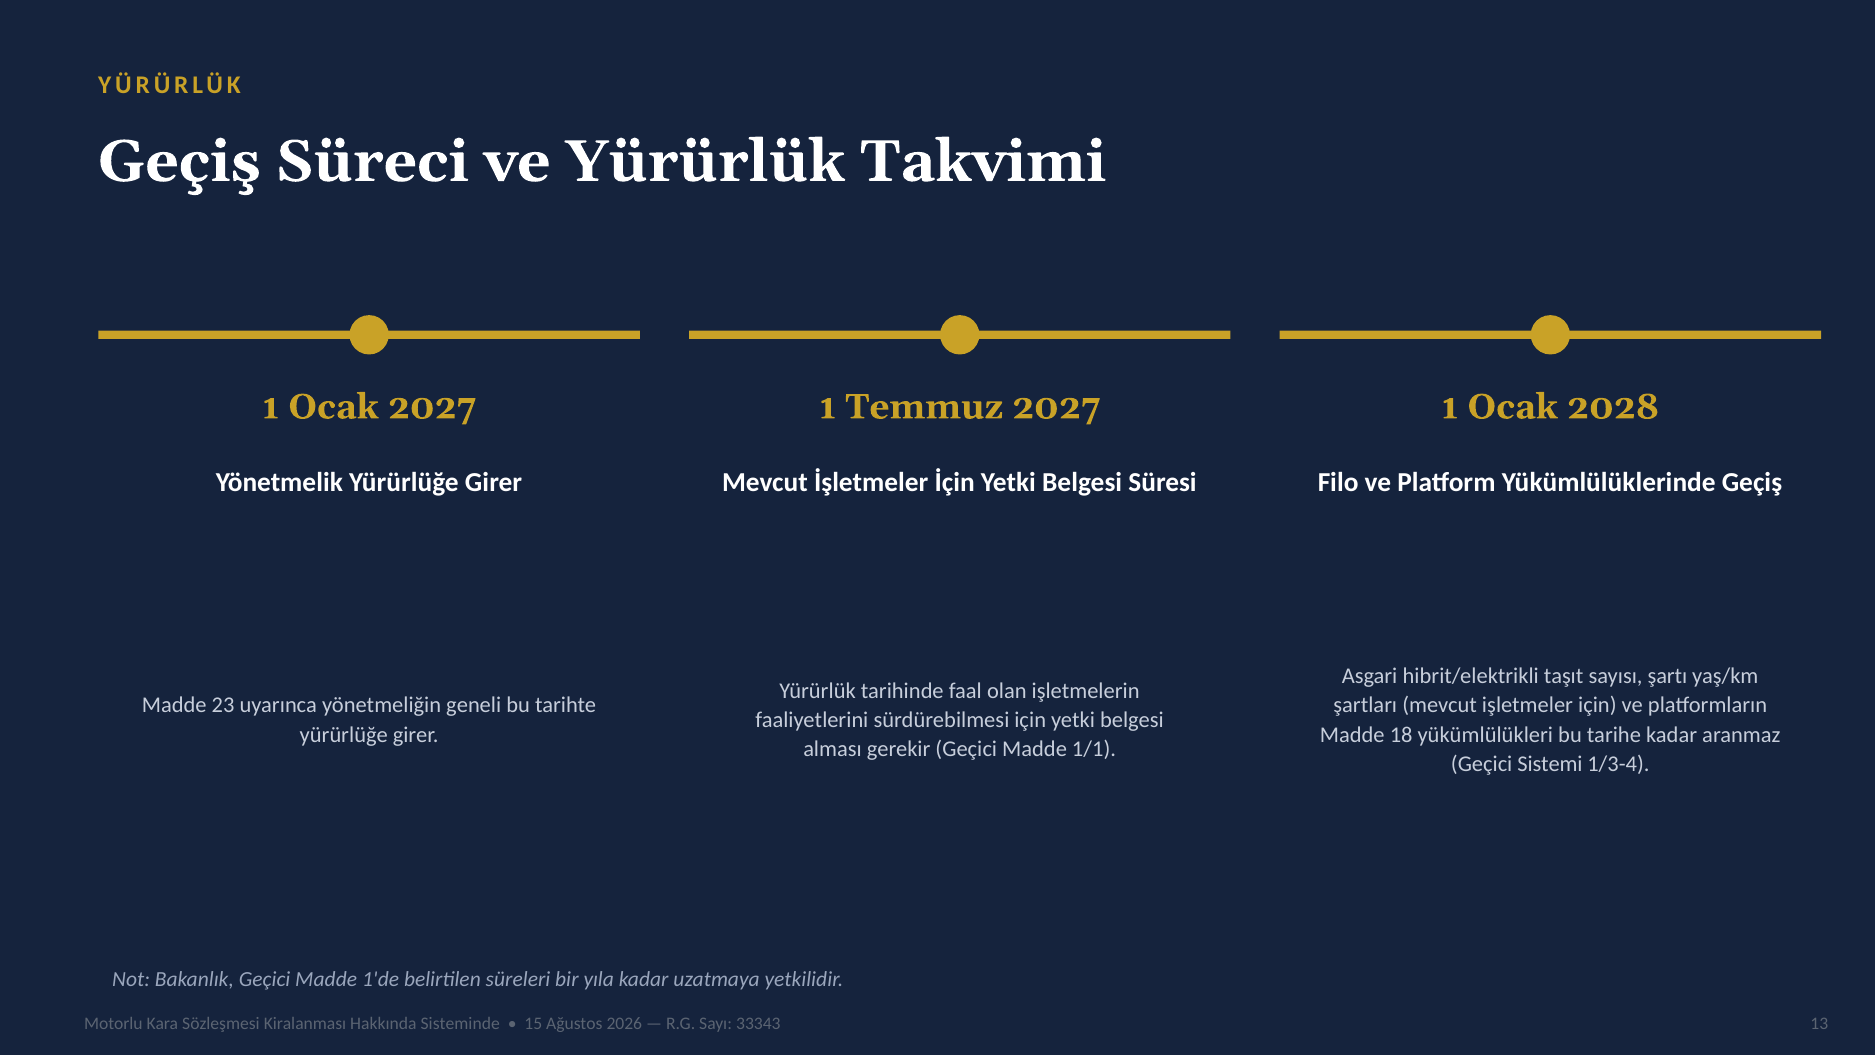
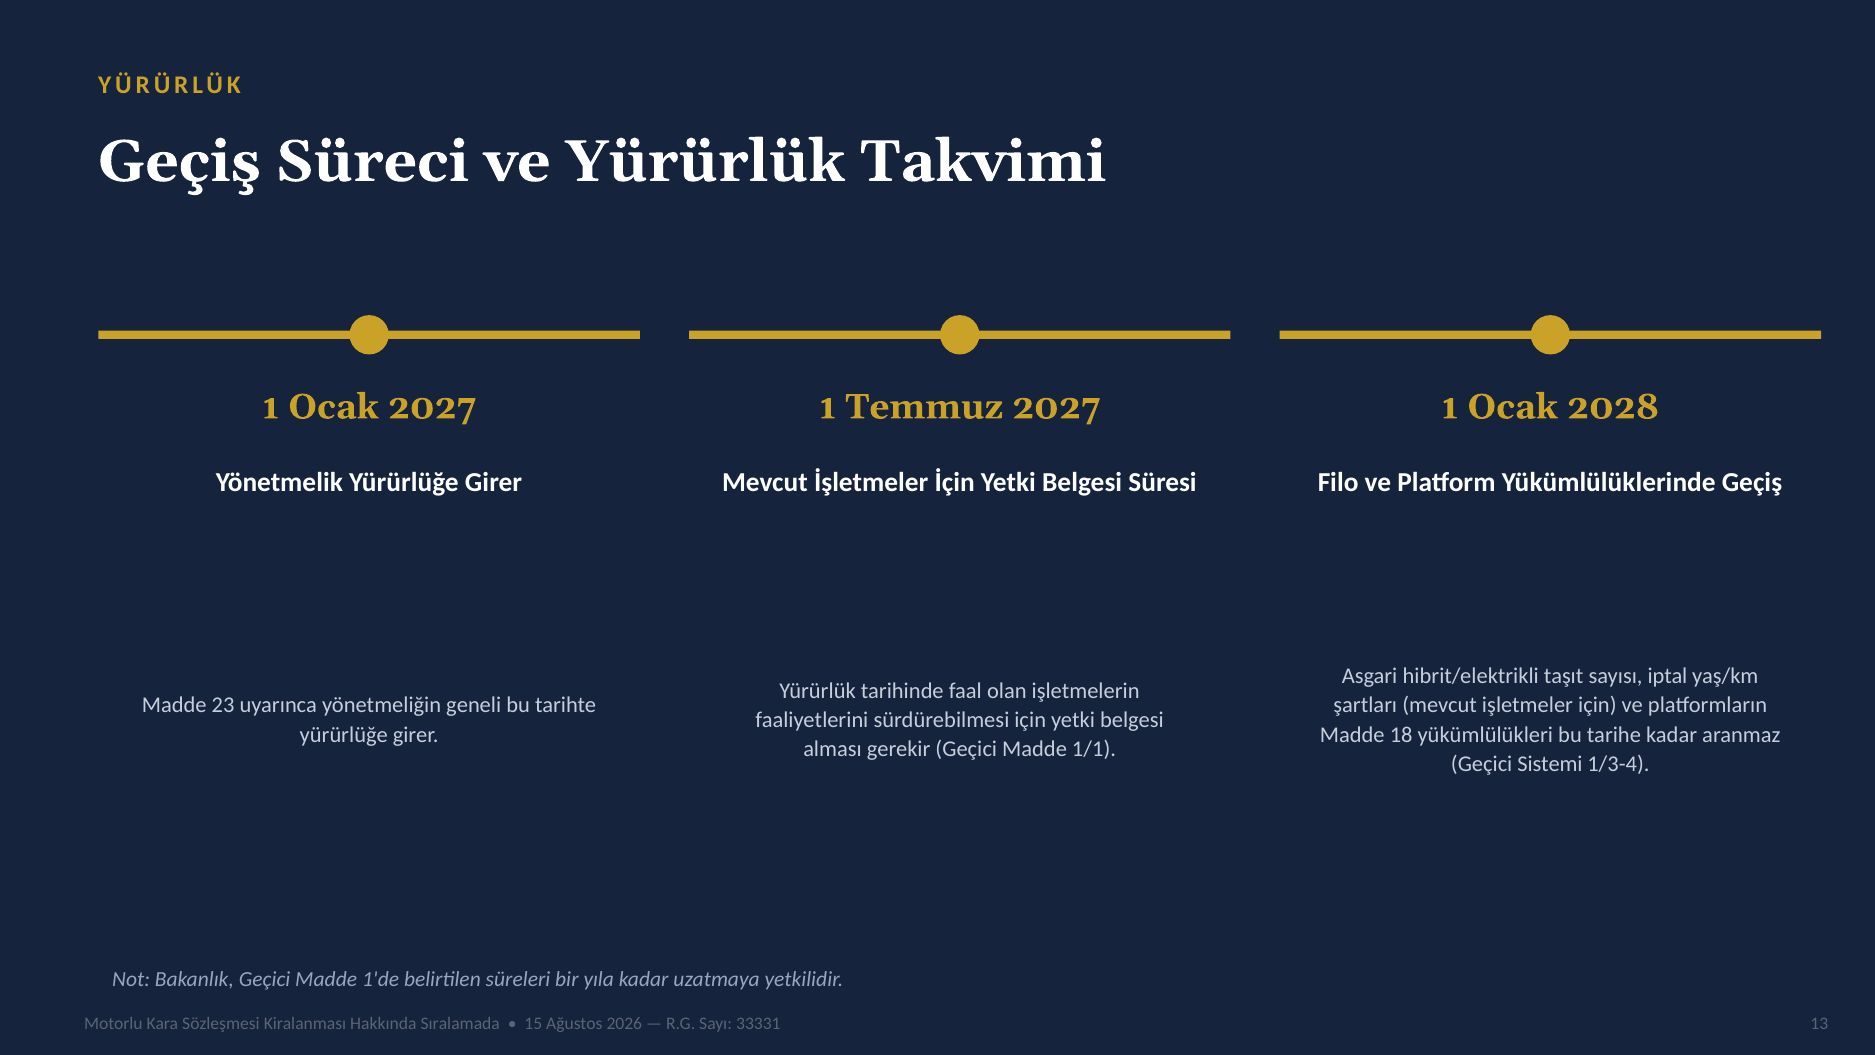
şartı: şartı -> iptal (1667, 676)
Sisteminde: Sisteminde -> Sıralamada (460, 1024)
33343: 33343 -> 33331 (758, 1024)
